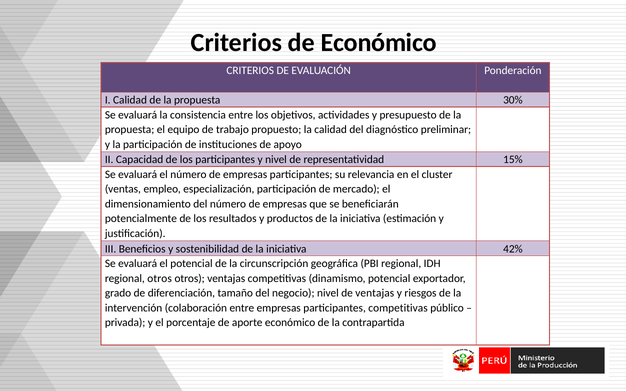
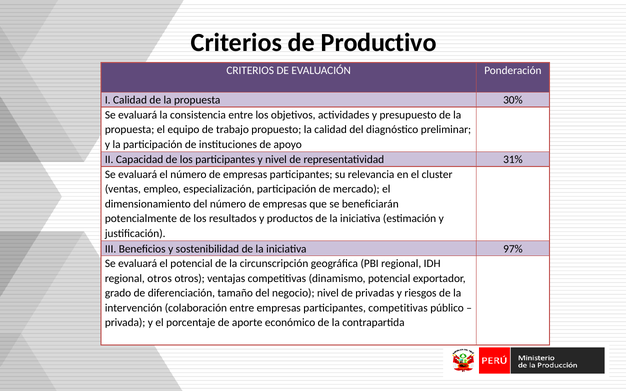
de Económico: Económico -> Productivo (379, 43)
15%: 15% -> 31% (513, 160)
42%: 42% -> 97% (513, 249)
de ventajas: ventajas -> privadas (375, 293)
